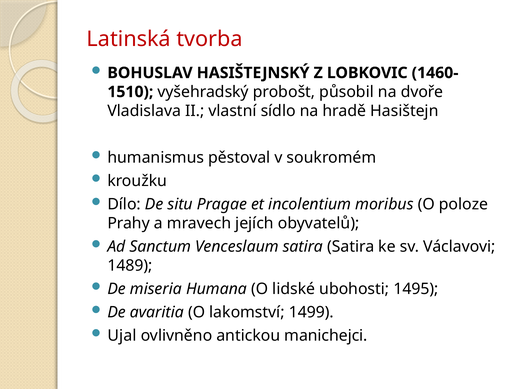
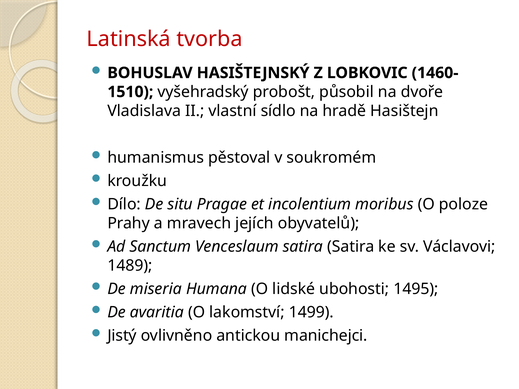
Ujal: Ujal -> Jistý (122, 336)
